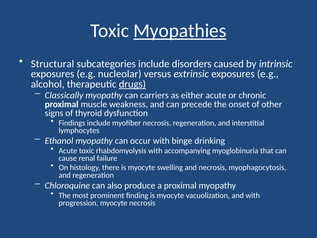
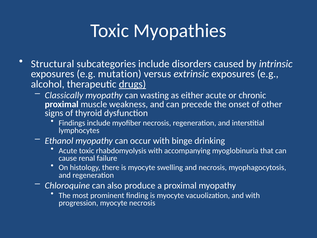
Myopathies underline: present -> none (180, 31)
nucleolar: nucleolar -> mutation (120, 74)
carriers: carriers -> wasting (154, 95)
